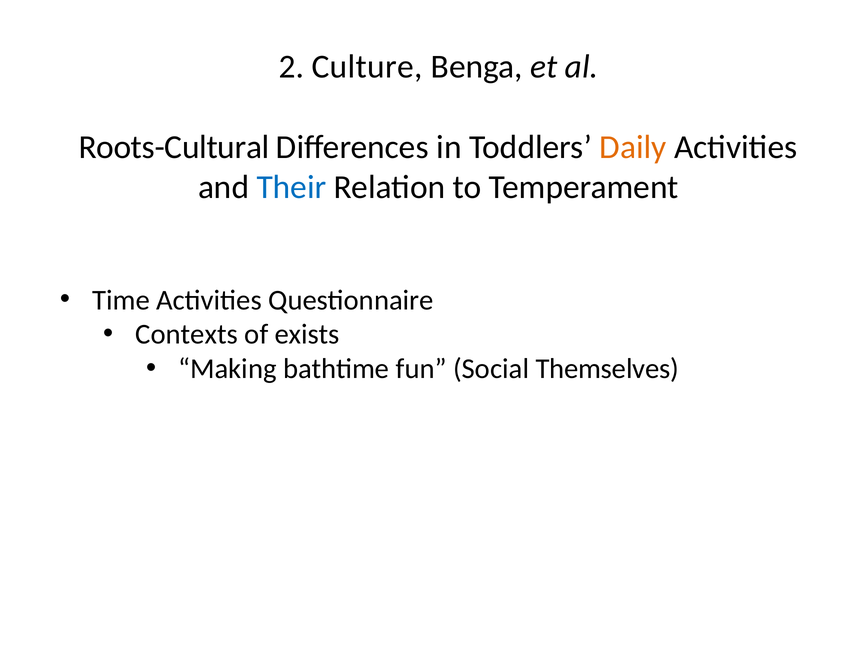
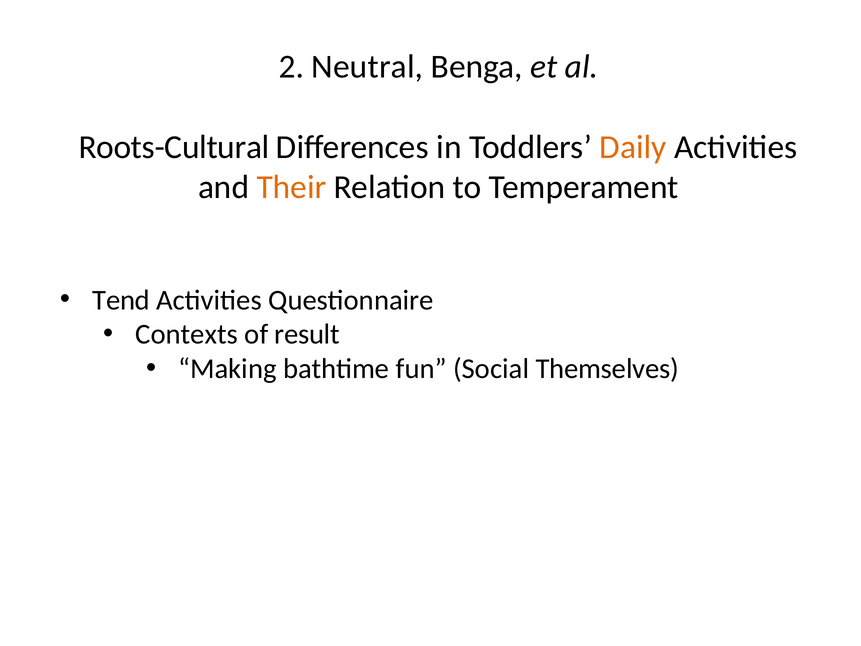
Culture: Culture -> Neutral (367, 67)
Their colour: blue -> orange (292, 187)
Time: Time -> Tend (121, 300)
exists: exists -> result (307, 334)
